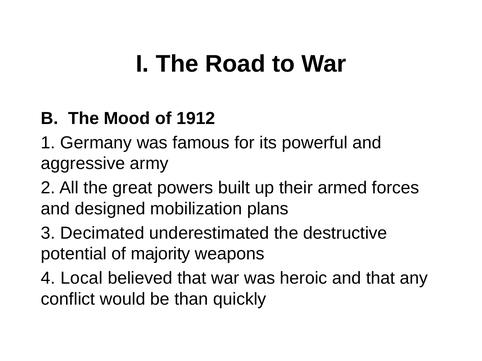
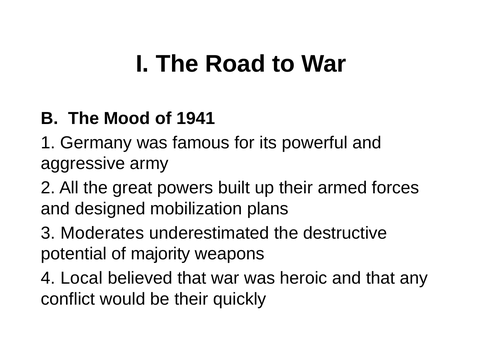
1912: 1912 -> 1941 (196, 118)
Decimated: Decimated -> Moderates (102, 233)
be than: than -> their (191, 299)
